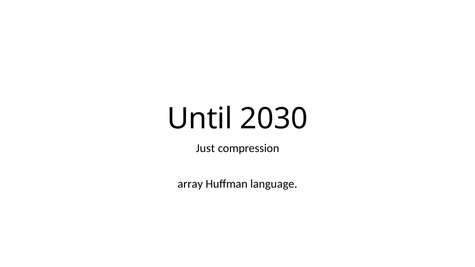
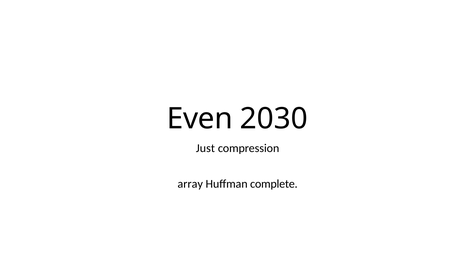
Until: Until -> Even (200, 119)
language: language -> complete (274, 184)
